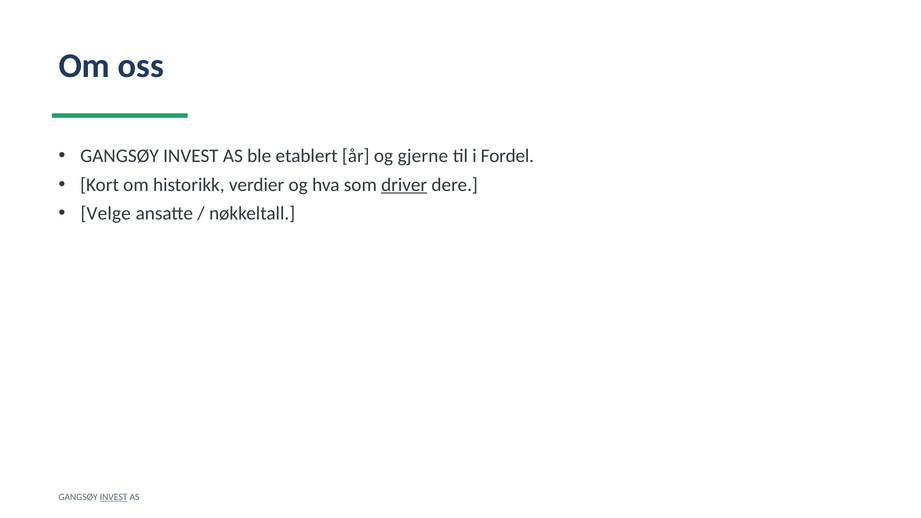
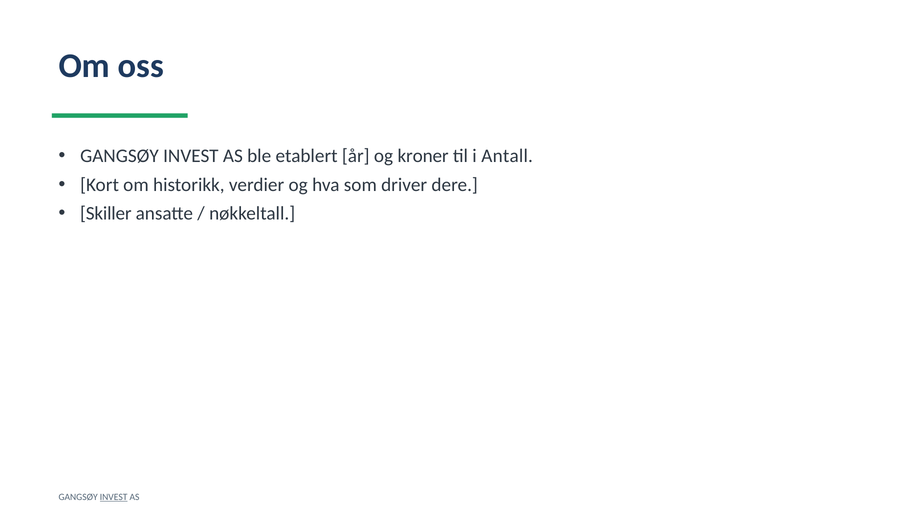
gjerne: gjerne -> kroner (423, 156)
Fordel: Fordel -> Antall (507, 156)
driver underline: present -> none (404, 185)
Velge: Velge -> Skiller (106, 214)
